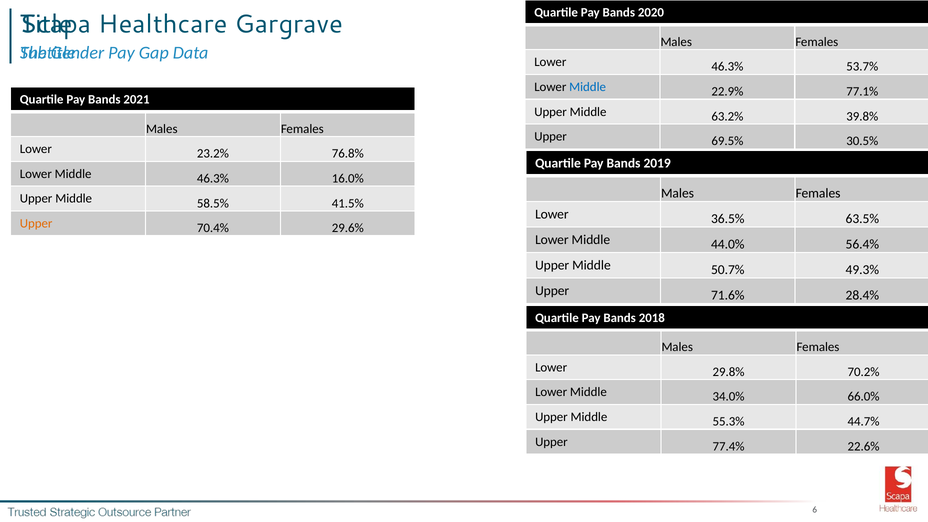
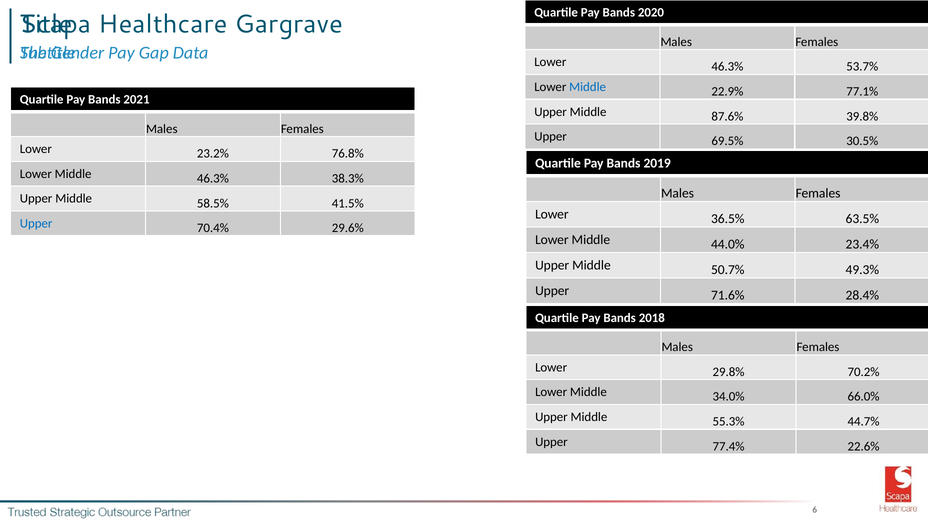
63.2%: 63.2% -> 87.6% (727, 116)
16.0%: 16.0% -> 38.3% (348, 178)
Upper colour: orange -> blue (36, 224)
56.4%: 56.4% -> 23.4% (862, 244)
